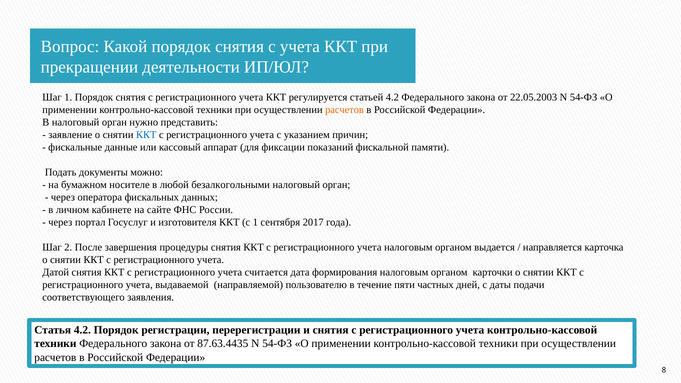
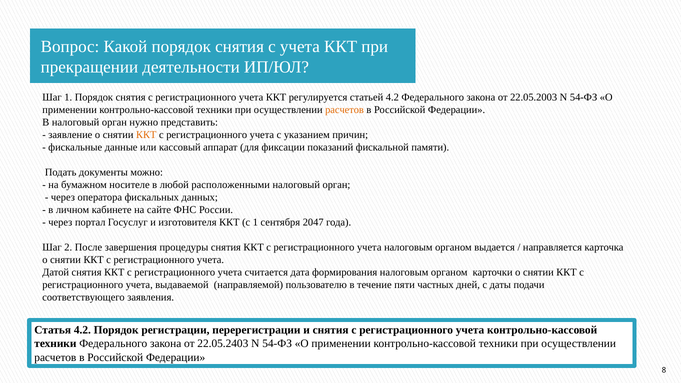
ККТ colour: blue -> orange (146, 135)
безалкогольными: безалкогольными -> расположенными (231, 185)
2017: 2017 -> 2047 (313, 222)
87.63.4435: 87.63.4435 -> 22.05.2403 (223, 344)
